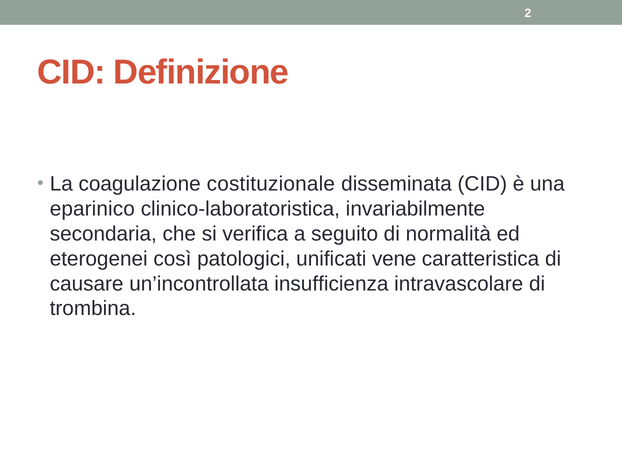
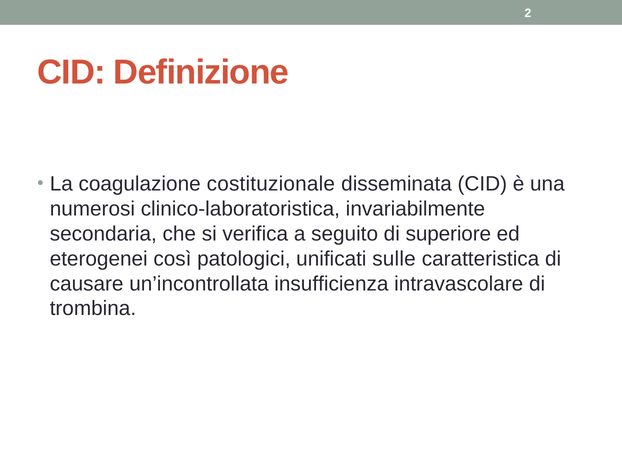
eparinico: eparinico -> numerosi (92, 209)
normalità: normalità -> superiore (448, 234)
vene: vene -> sulle (394, 259)
